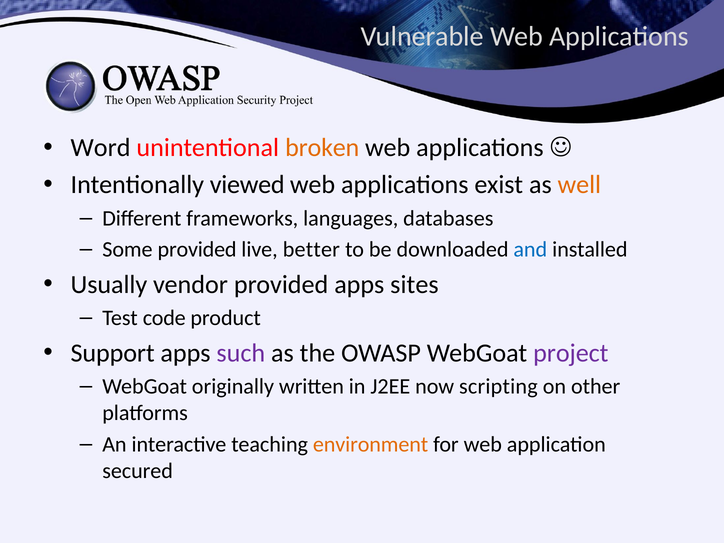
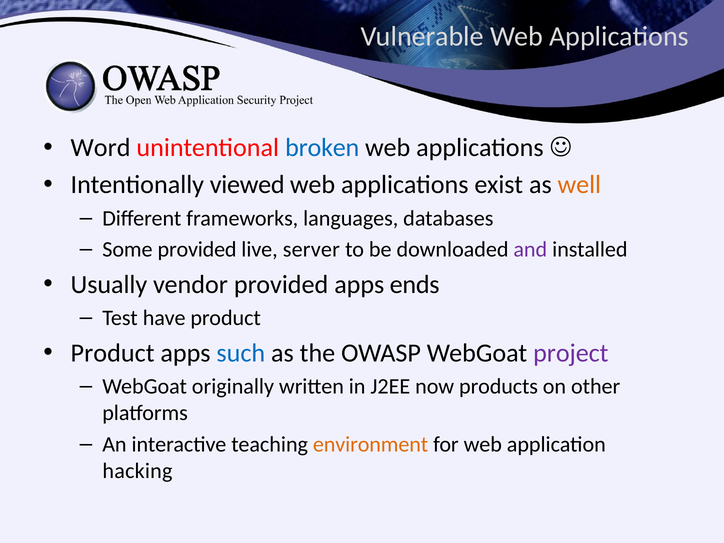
broken colour: orange -> blue (322, 148)
better: better -> server (311, 250)
and colour: blue -> purple (530, 250)
sites: sites -> ends (415, 285)
code: code -> have (164, 318)
Support: Support -> Product (113, 353)
such colour: purple -> blue (241, 353)
scripting: scripting -> products (499, 386)
secured: secured -> hacking (137, 471)
